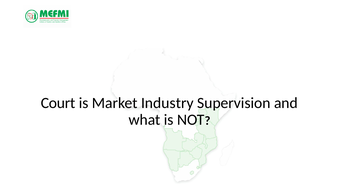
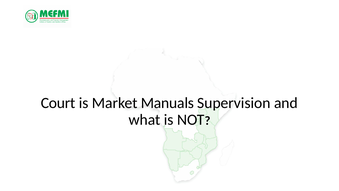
Industry: Industry -> Manuals (167, 103)
